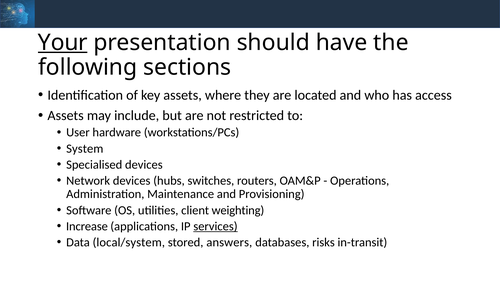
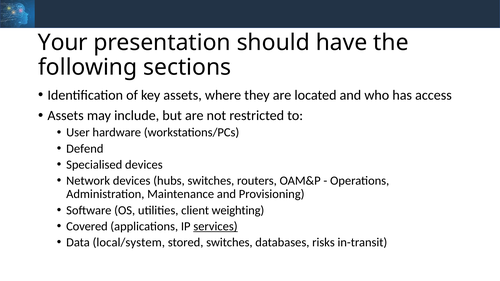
Your underline: present -> none (63, 43)
System: System -> Defend (85, 149)
Increase: Increase -> Covered (87, 227)
stored answers: answers -> switches (229, 243)
